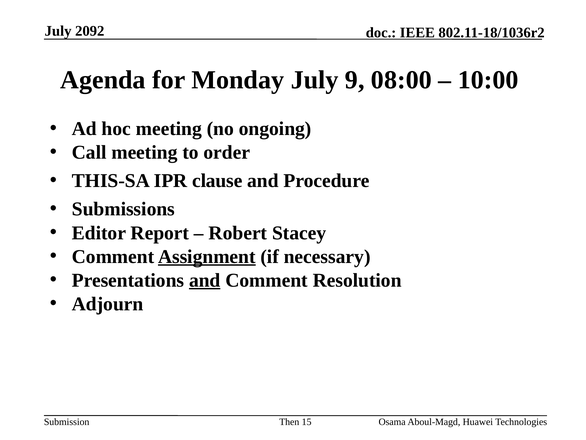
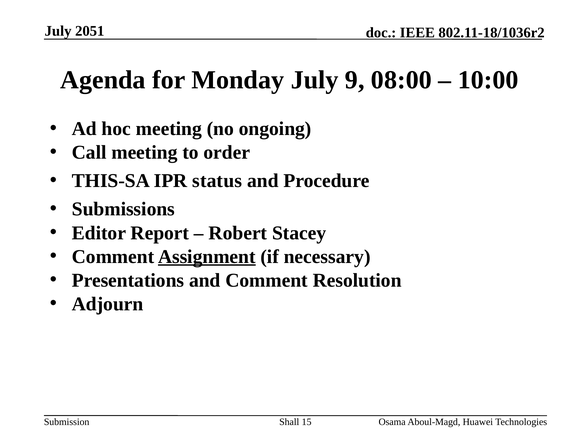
2092: 2092 -> 2051 (90, 31)
clause: clause -> status (217, 181)
and underline: present -> none (205, 280)
Then: Then -> Shall (289, 422)
